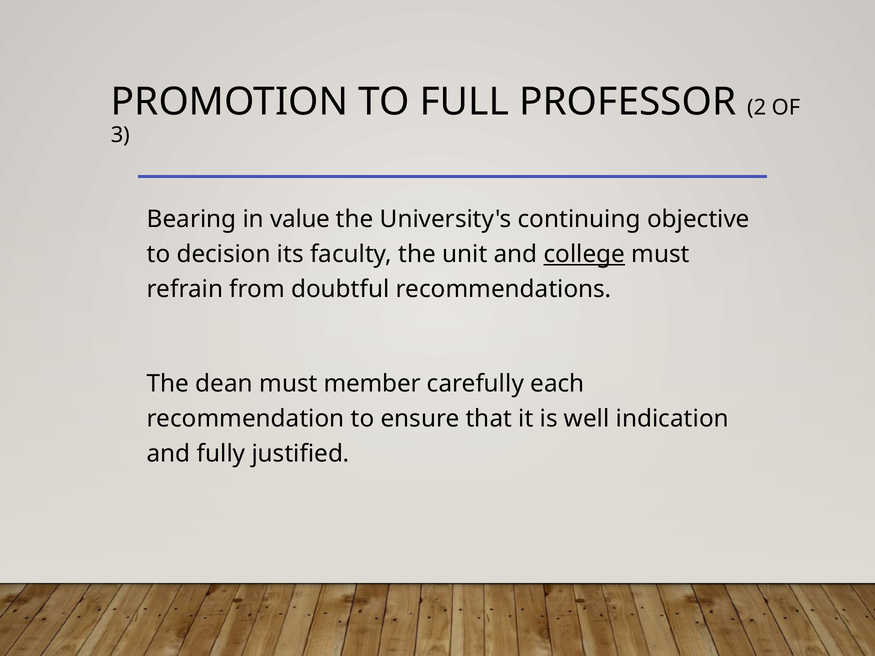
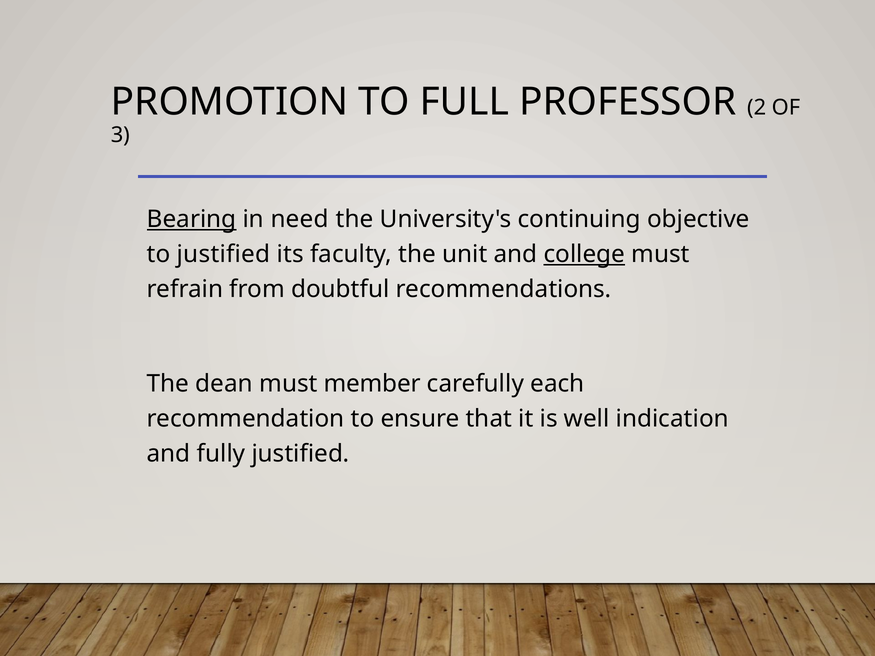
Bearing underline: none -> present (192, 219)
value: value -> need (300, 219)
to decision: decision -> justified (224, 254)
